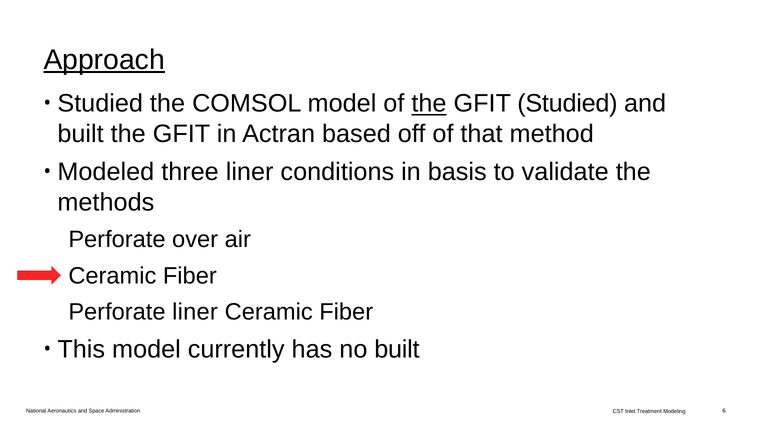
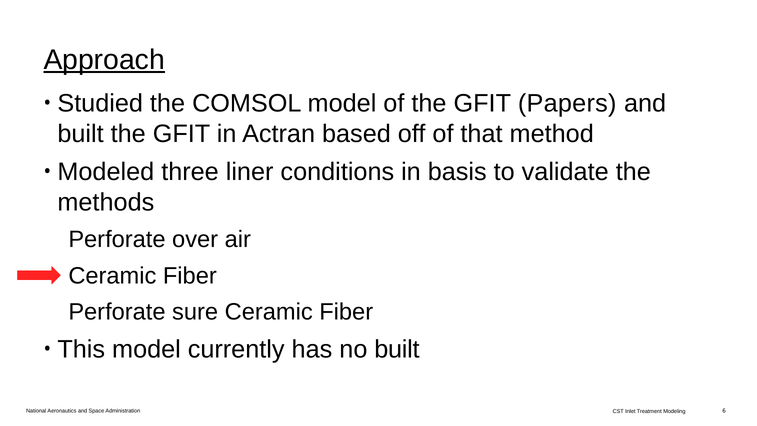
the underline: present -> none (429, 104)
GFIT Studied: Studied -> Papers (567, 104)
Perforate liner: liner -> sure (195, 312)
